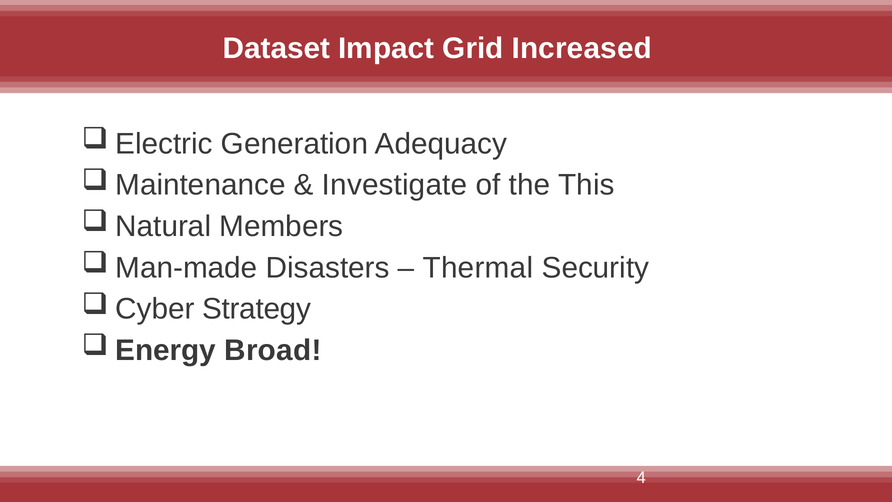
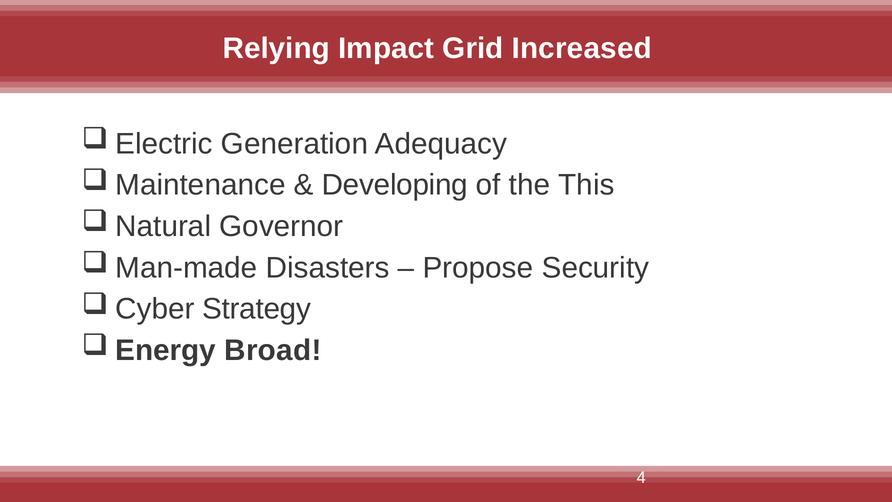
Dataset: Dataset -> Relying (276, 48)
Investigate: Investigate -> Developing (395, 185)
Members: Members -> Governor (281, 226)
Thermal: Thermal -> Propose (478, 268)
